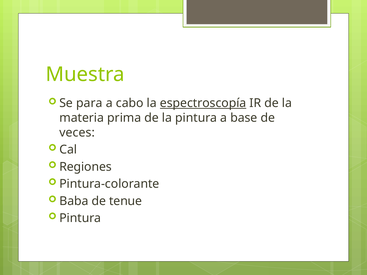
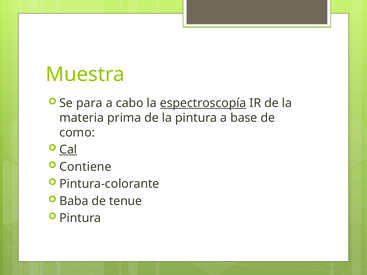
veces: veces -> como (77, 133)
Cal underline: none -> present (68, 150)
Regiones: Regiones -> Contiene (85, 167)
